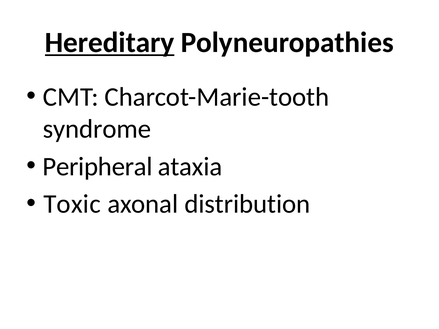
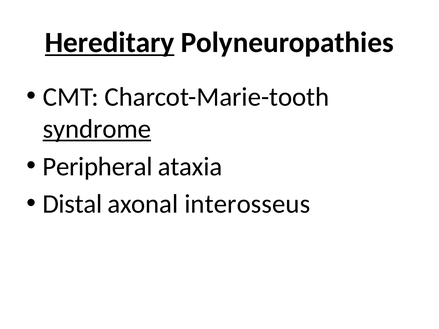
syndrome underline: none -> present (97, 129)
Toxic: Toxic -> Distal (72, 204)
distribution: distribution -> interosseus (247, 204)
